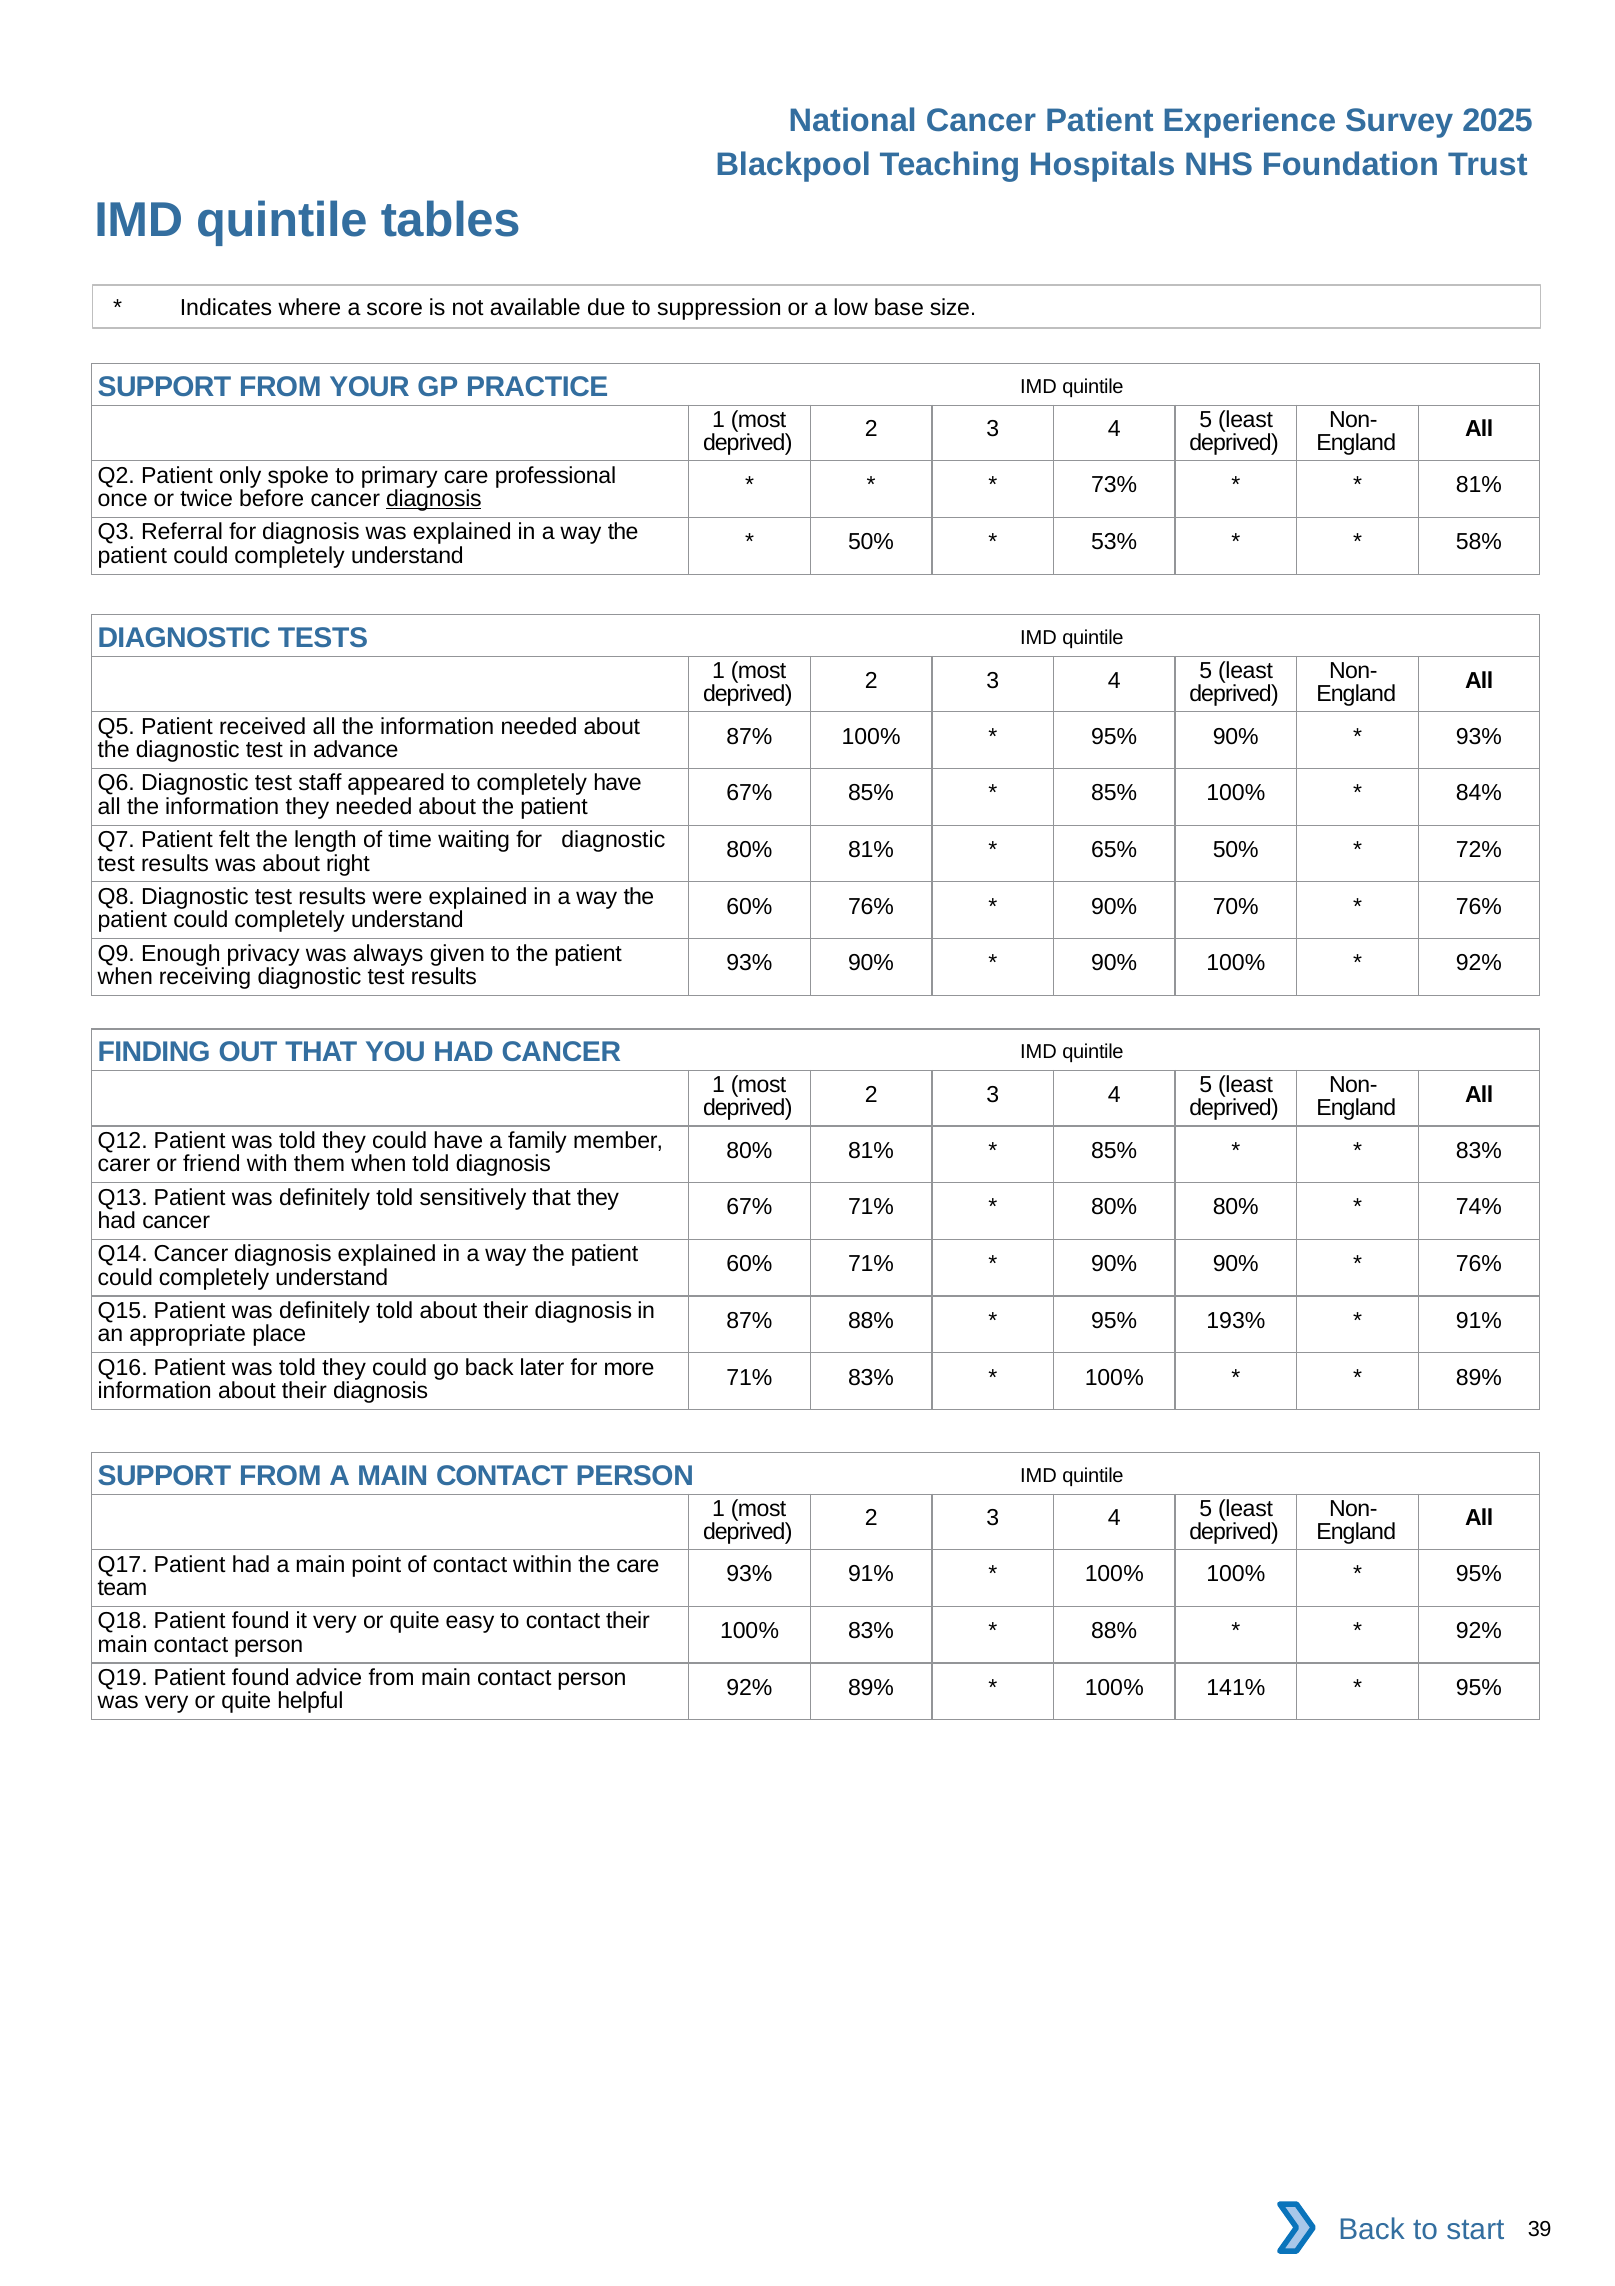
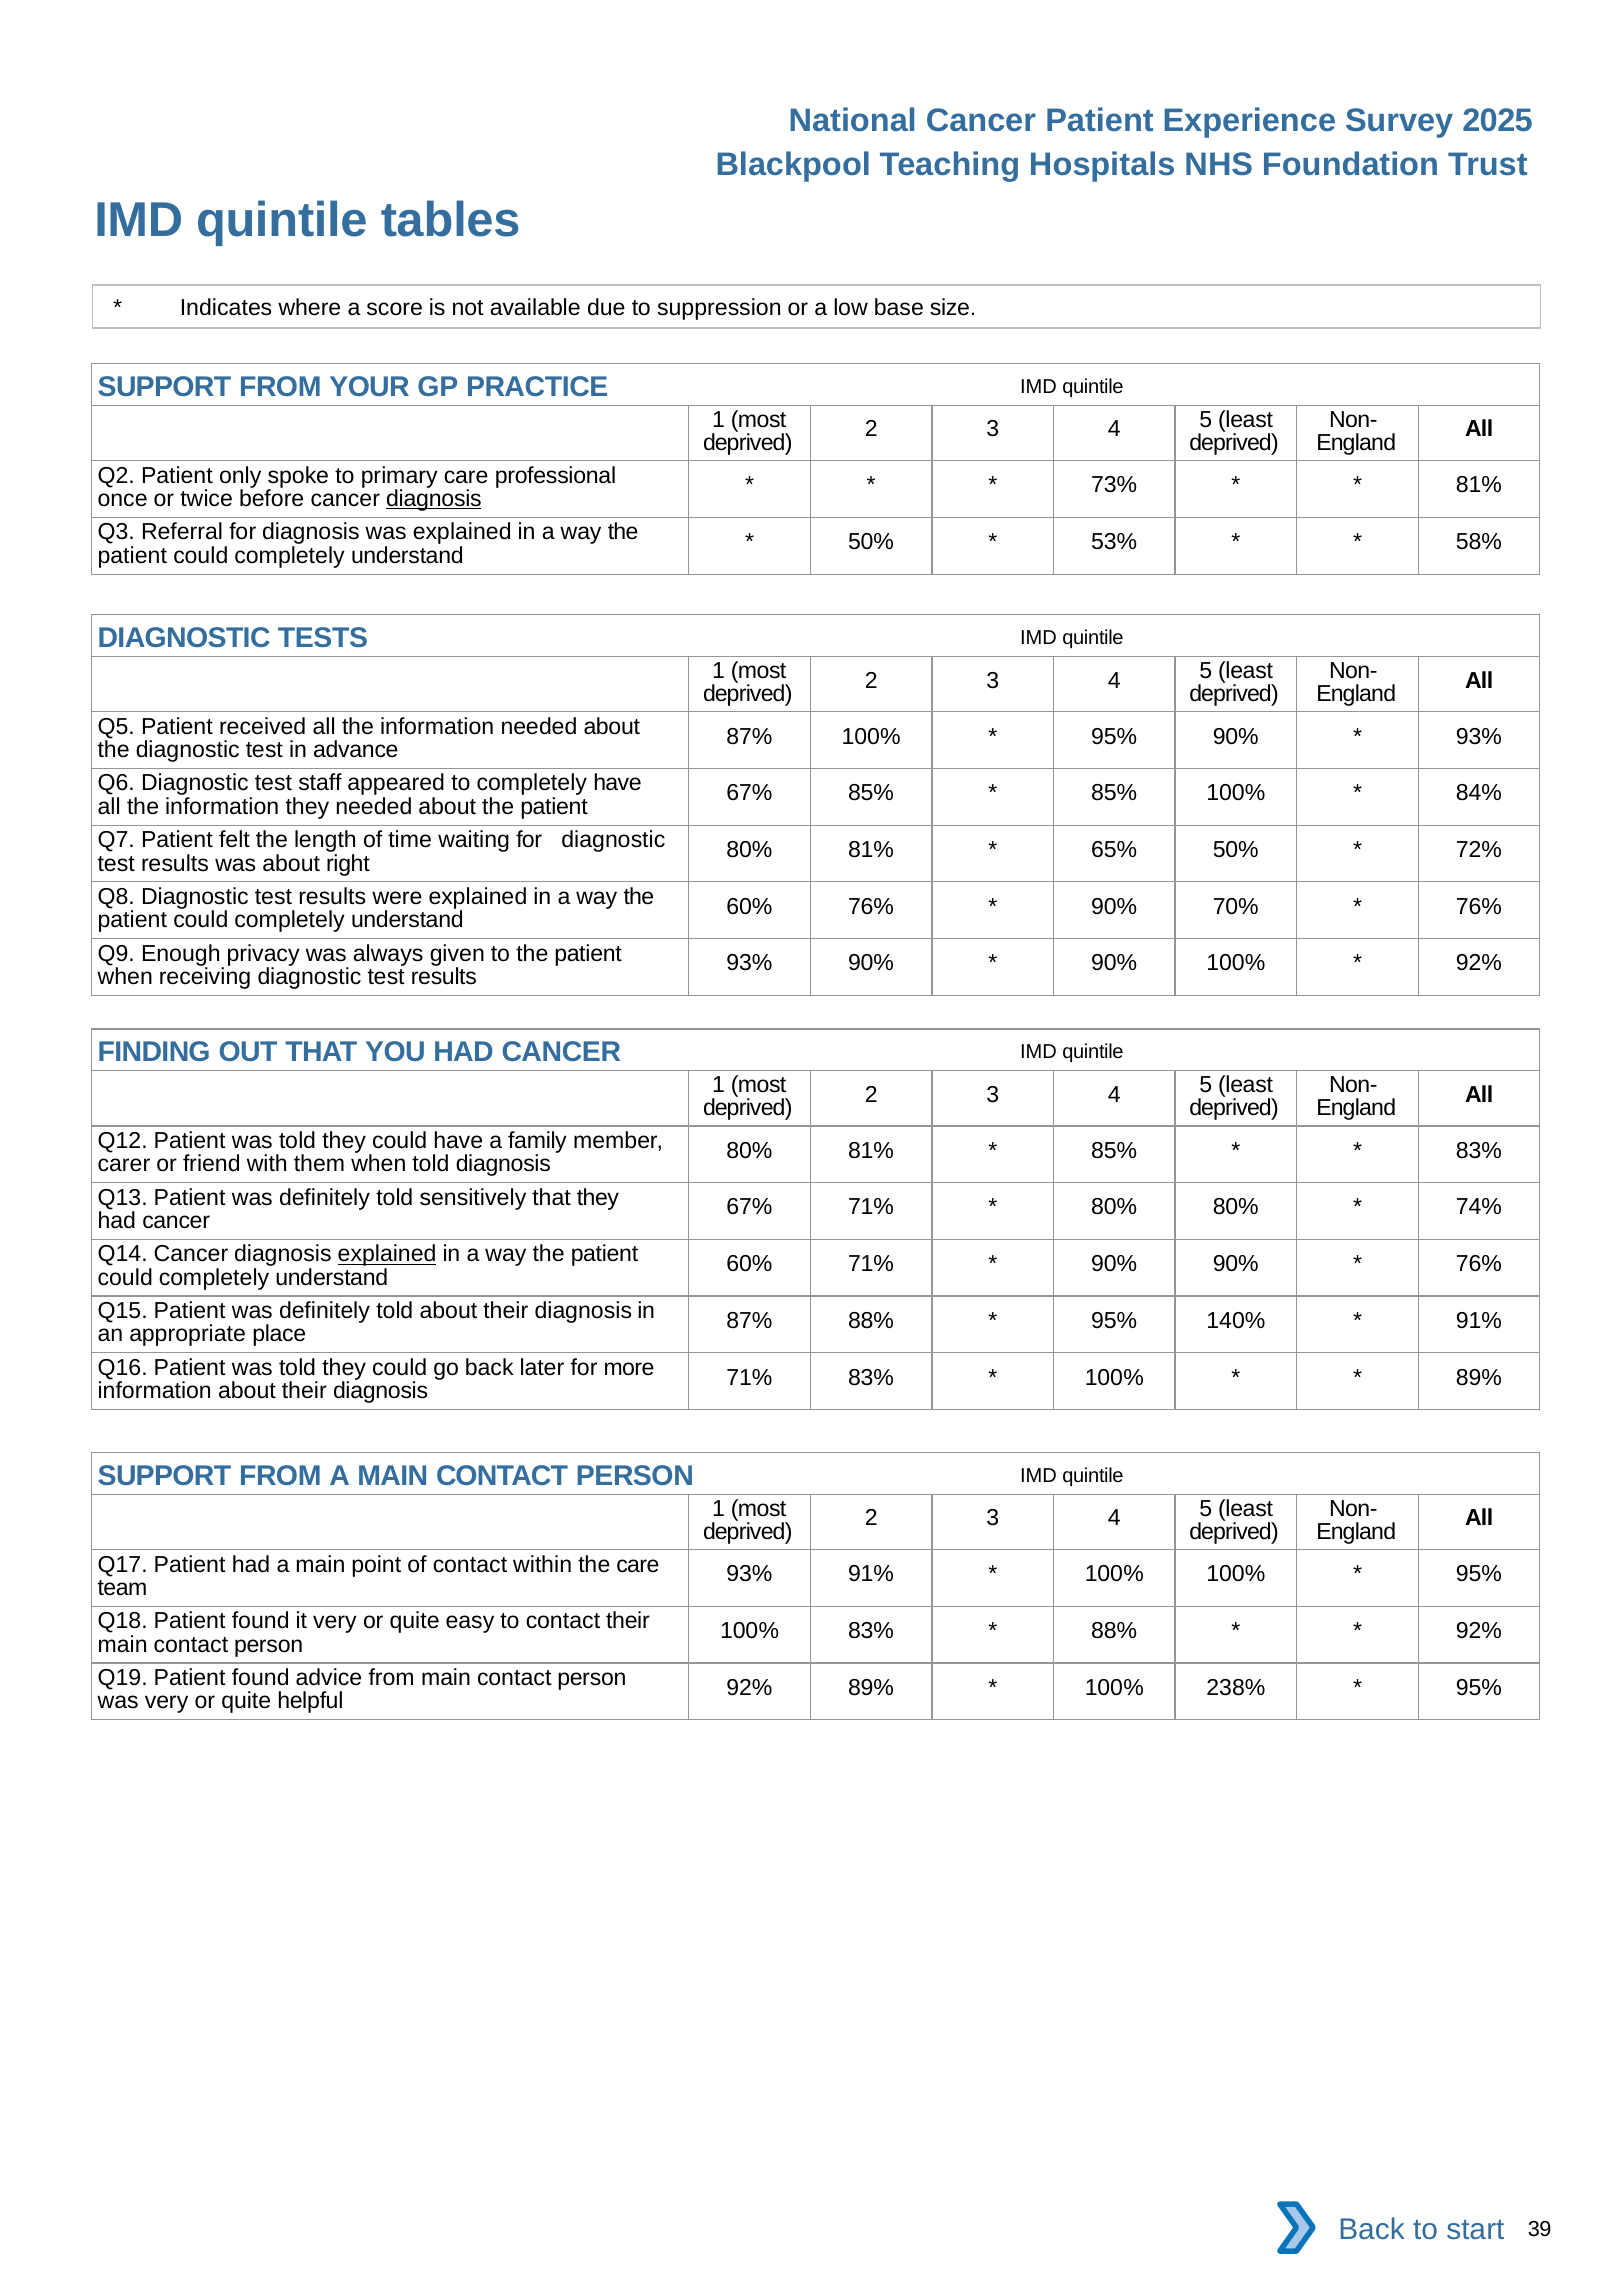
explained underline: none -> present (387, 1254)
193%: 193% -> 140% (1236, 1320)
141%: 141% -> 238% (1236, 1687)
